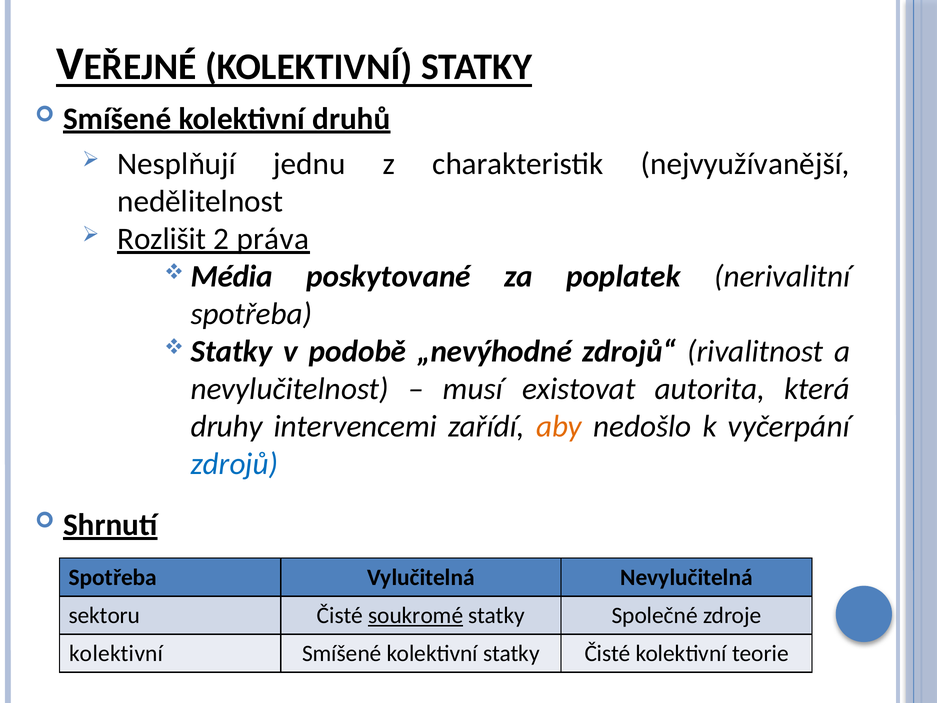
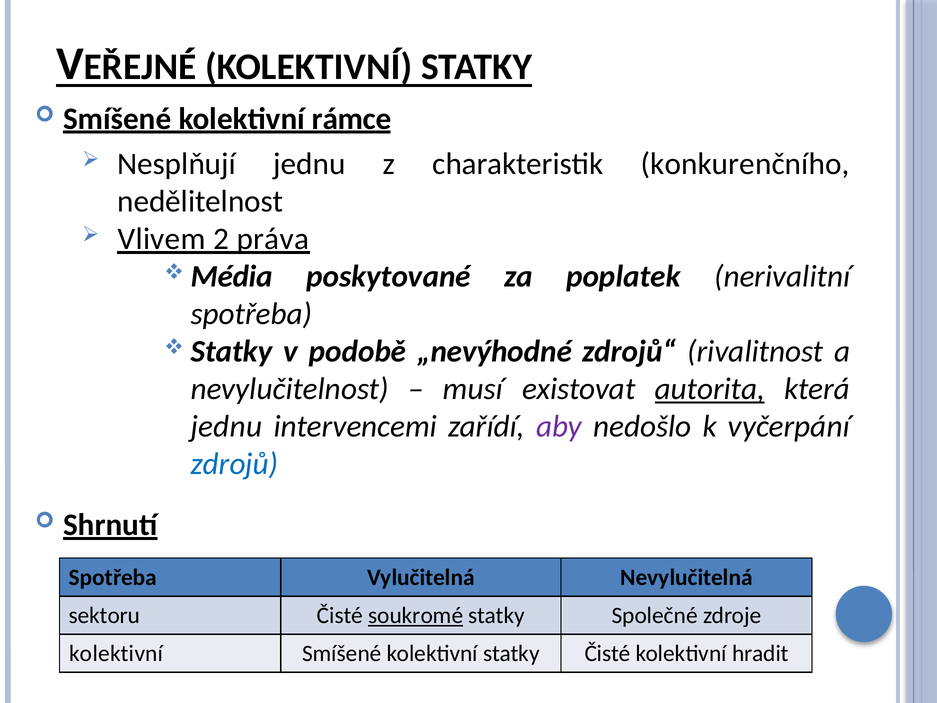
druhů: druhů -> rámce (352, 119)
nejvyužívanější: nejvyužívanější -> konkurenčního (745, 164)
Rozlišit: Rozlišit -> Vlivem (162, 239)
autorita underline: none -> present (710, 389)
druhy: druhy -> jednu (226, 426)
aby colour: orange -> purple (559, 426)
teorie: teorie -> hradit (760, 653)
